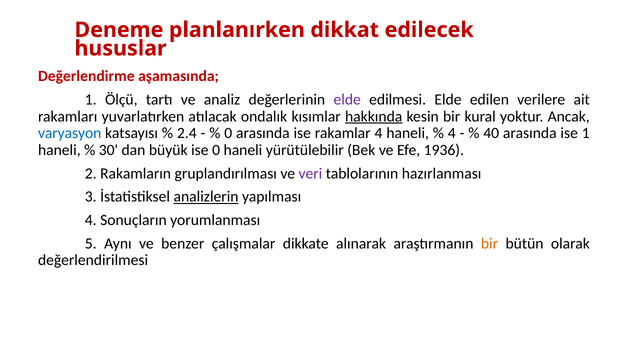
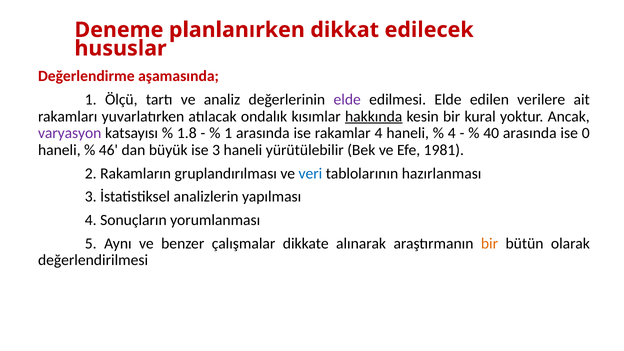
varyasyon colour: blue -> purple (70, 133)
2.4: 2.4 -> 1.8 (187, 133)
0: 0 -> 1 (228, 133)
ise 1: 1 -> 0 (586, 133)
30: 30 -> 46 (108, 150)
ise 0: 0 -> 3 (216, 150)
1936: 1936 -> 1981 (444, 150)
veri colour: purple -> blue (310, 173)
analizlerin underline: present -> none (206, 197)
